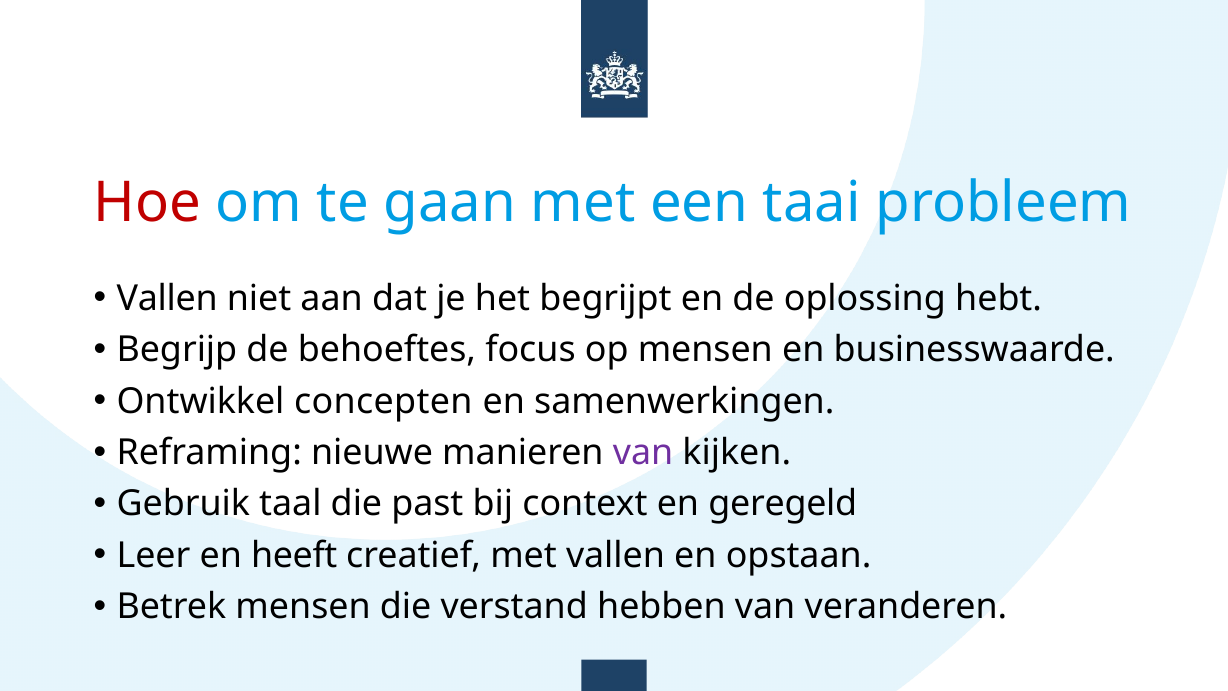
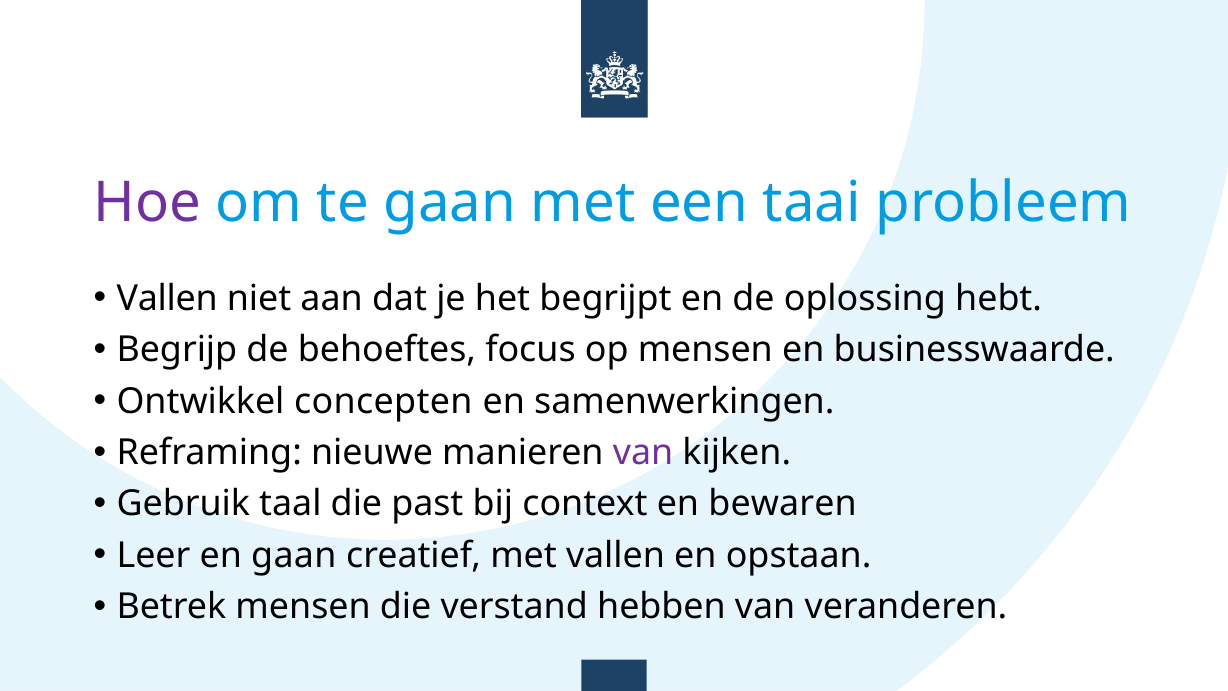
Hoe colour: red -> purple (147, 203)
geregeld: geregeld -> bewaren (783, 504)
en heeft: heeft -> gaan (294, 555)
